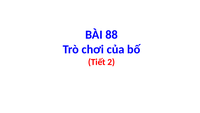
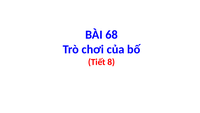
88: 88 -> 68 (112, 34)
2: 2 -> 8 (111, 62)
